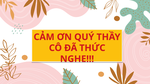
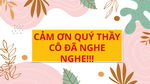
ĐÃ THỨC: THỨC -> NGHE (92, 48)
